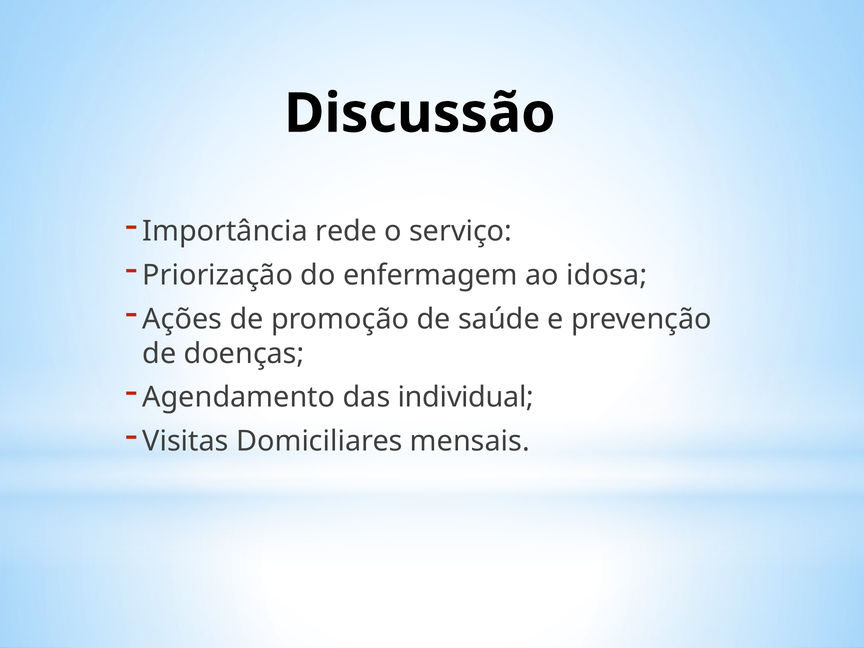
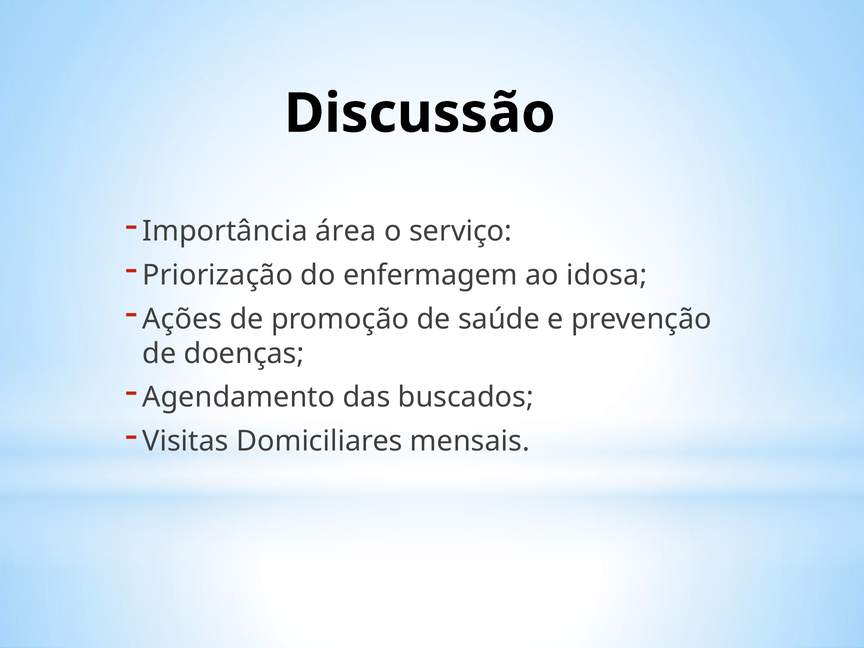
rede: rede -> área (346, 231)
individual: individual -> buscados (466, 397)
